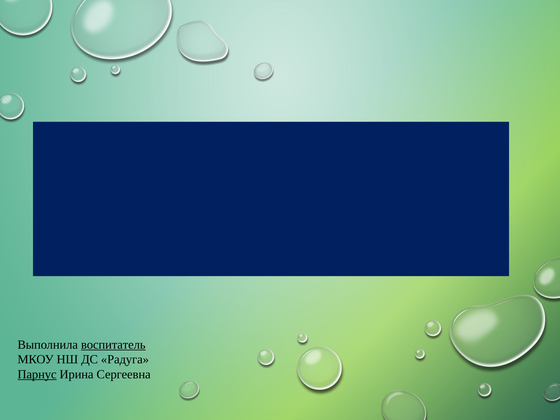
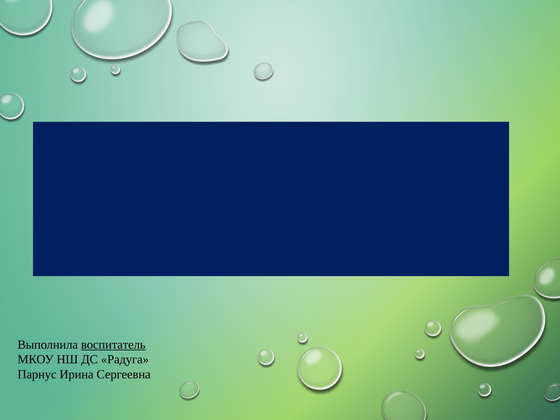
Парнус underline: present -> none (37, 374)
